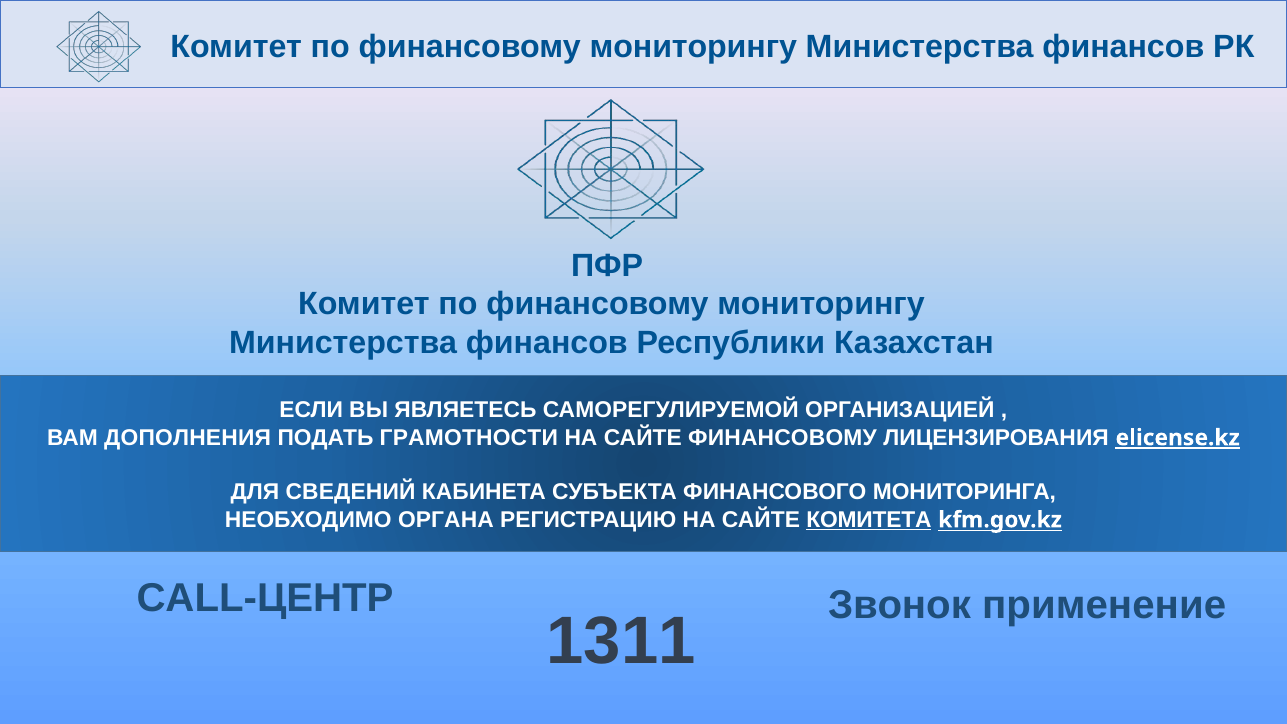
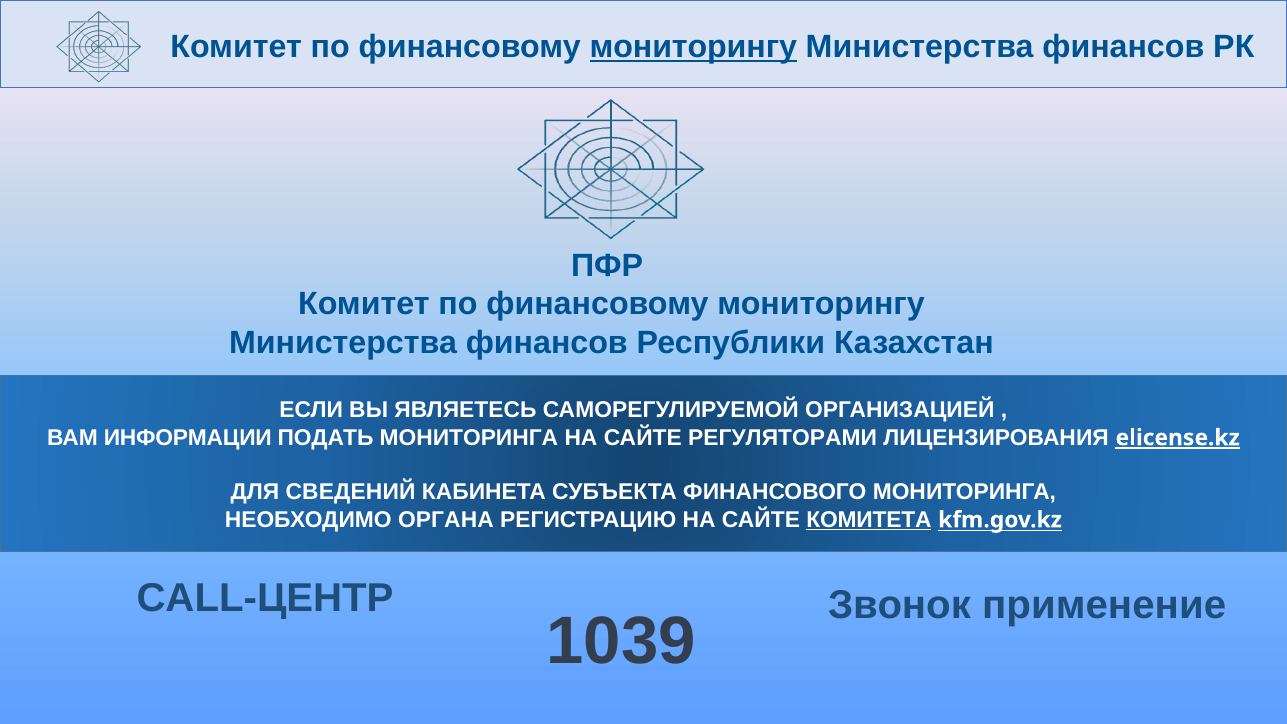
мониторингу underline: none -> present (693, 47)
ДОПОЛНЕНИЯ: ДОПОЛНЕНИЯ -> ИНФОРМАЦИИ (188, 438)
ПОДАТЬ ГРАМОТНОСТИ: ГРАМОТНОСТИ -> МОНИТОРИНГА (469, 438)
САЙТЕ ФИНАНСОВОМУ: ФИНАНСОВОМУ -> РЕГУЛЯТОРАМИ (783, 438)
1311: 1311 -> 1039 (621, 641)
